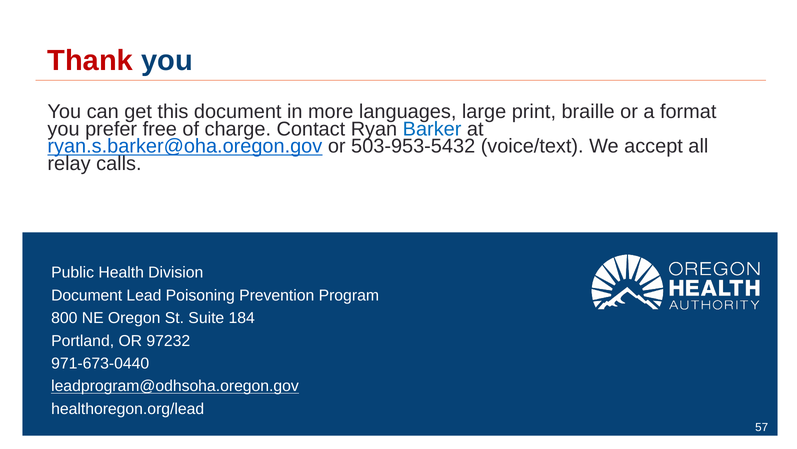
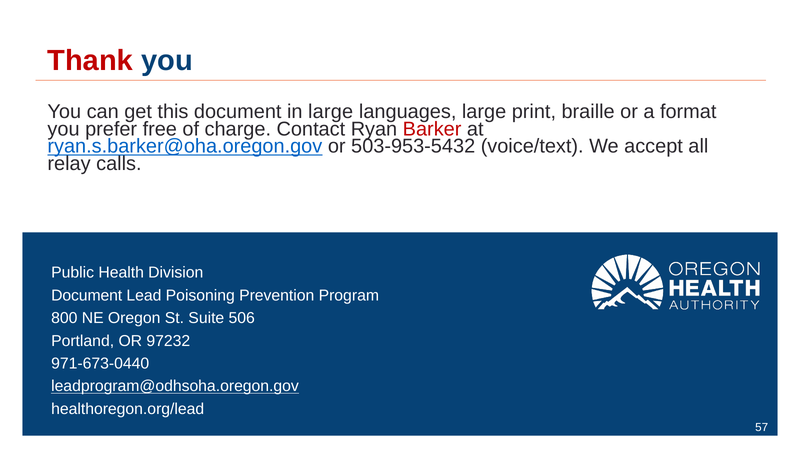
in more: more -> large (331, 112)
Barker colour: blue -> red (432, 129)
184: 184 -> 506 (242, 318)
